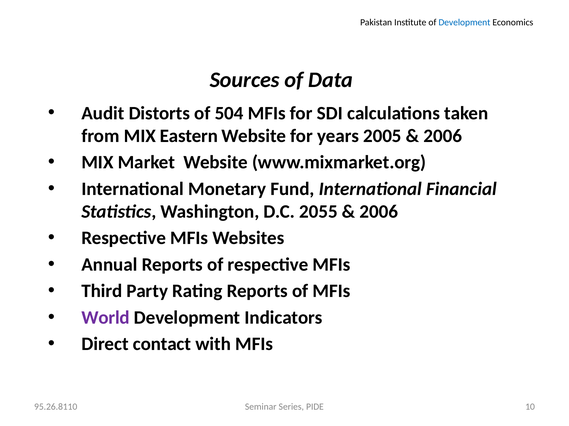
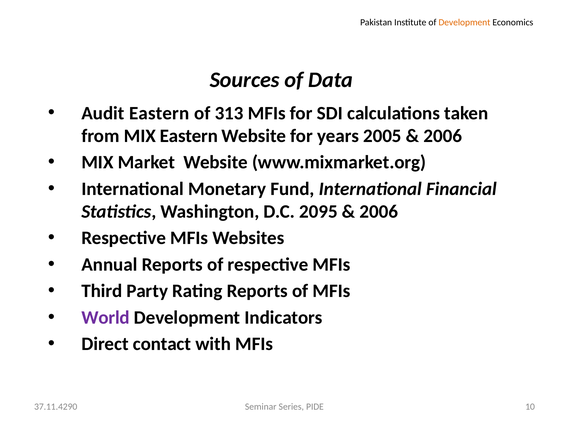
Development colour: blue -> orange (464, 22)
Audit Distorts: Distorts -> Eastern (159, 113)
504: 504 -> 313 (229, 113)
2055: 2055 -> 2095 (318, 212)
95.26.8110: 95.26.8110 -> 37.11.4290 (56, 408)
